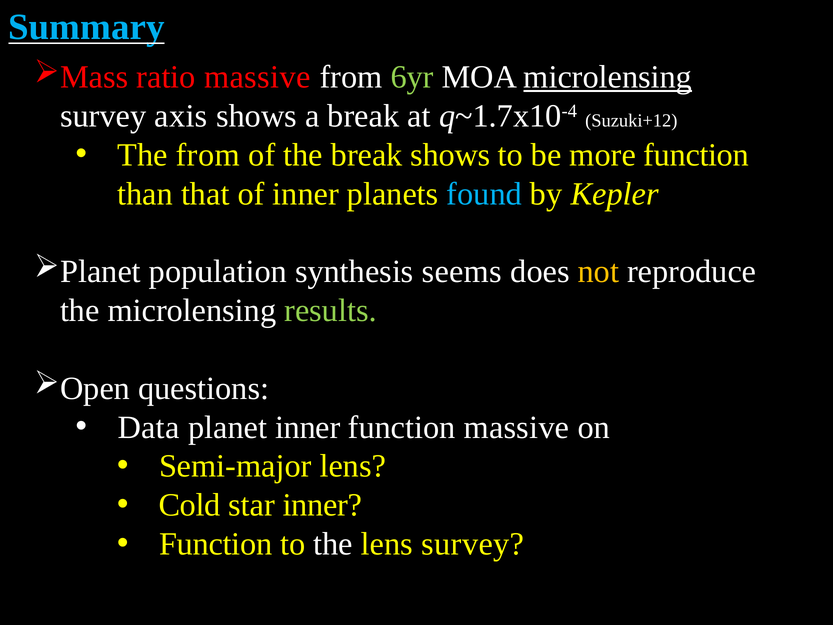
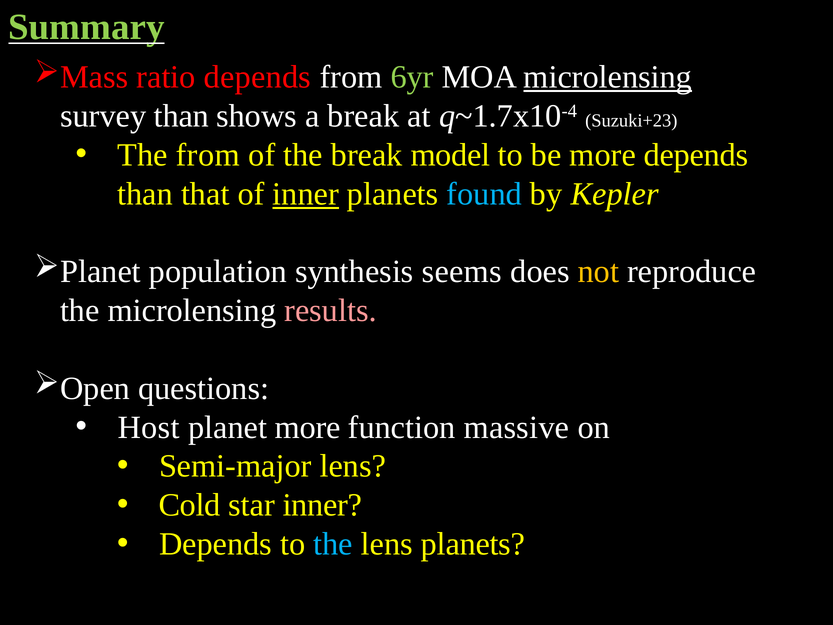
Summary colour: light blue -> light green (86, 27)
ratio massive: massive -> depends (257, 77)
survey axis: axis -> than (181, 116)
Suzuki+12: Suzuki+12 -> Suzuki+23 (631, 121)
break shows: shows -> model (450, 155)
more function: function -> depends (696, 155)
inner underline: none -> present (306, 194)
results colour: light green -> pink (331, 311)
Data: Data -> Host (149, 427)
planet inner: inner -> more (308, 427)
Function: Function -> Depends (216, 544)
the colour: white -> light blue (333, 544)
lens survey: survey -> planets (473, 544)
